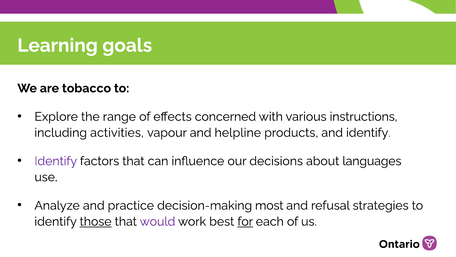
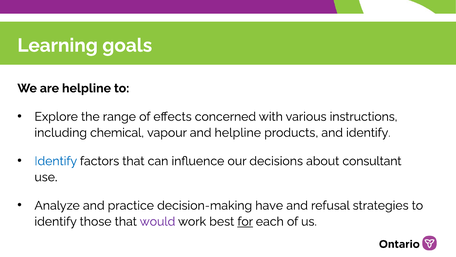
are tobacco: tobacco -> helpline (87, 88)
activities: activities -> chemical (117, 132)
Identify colour: purple -> blue (56, 161)
languages: languages -> consultant (372, 161)
most: most -> have (269, 205)
those underline: present -> none (96, 221)
